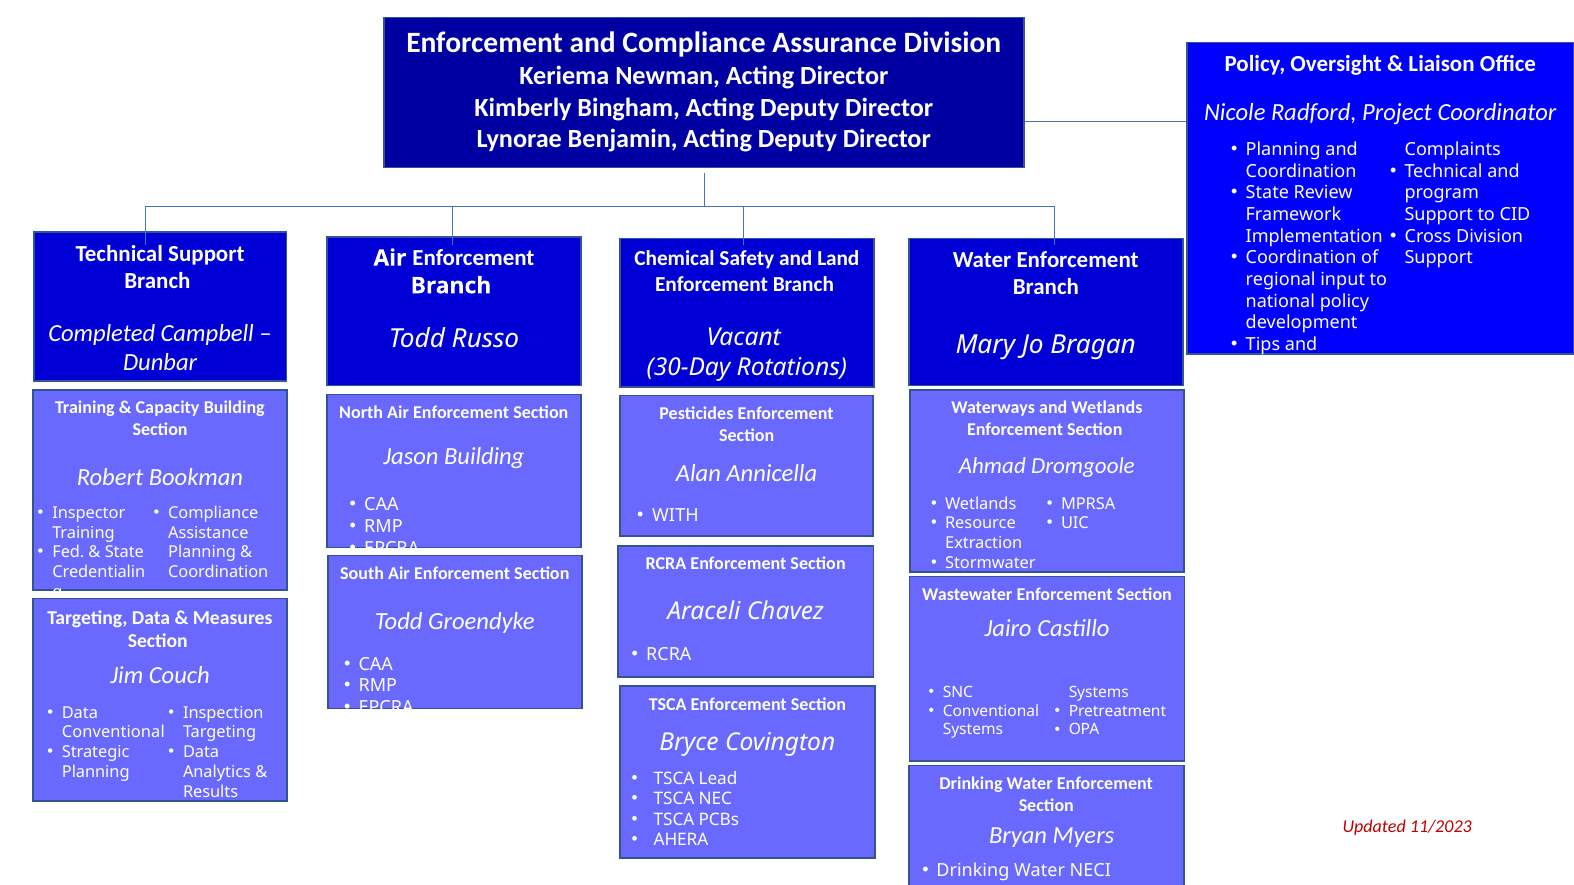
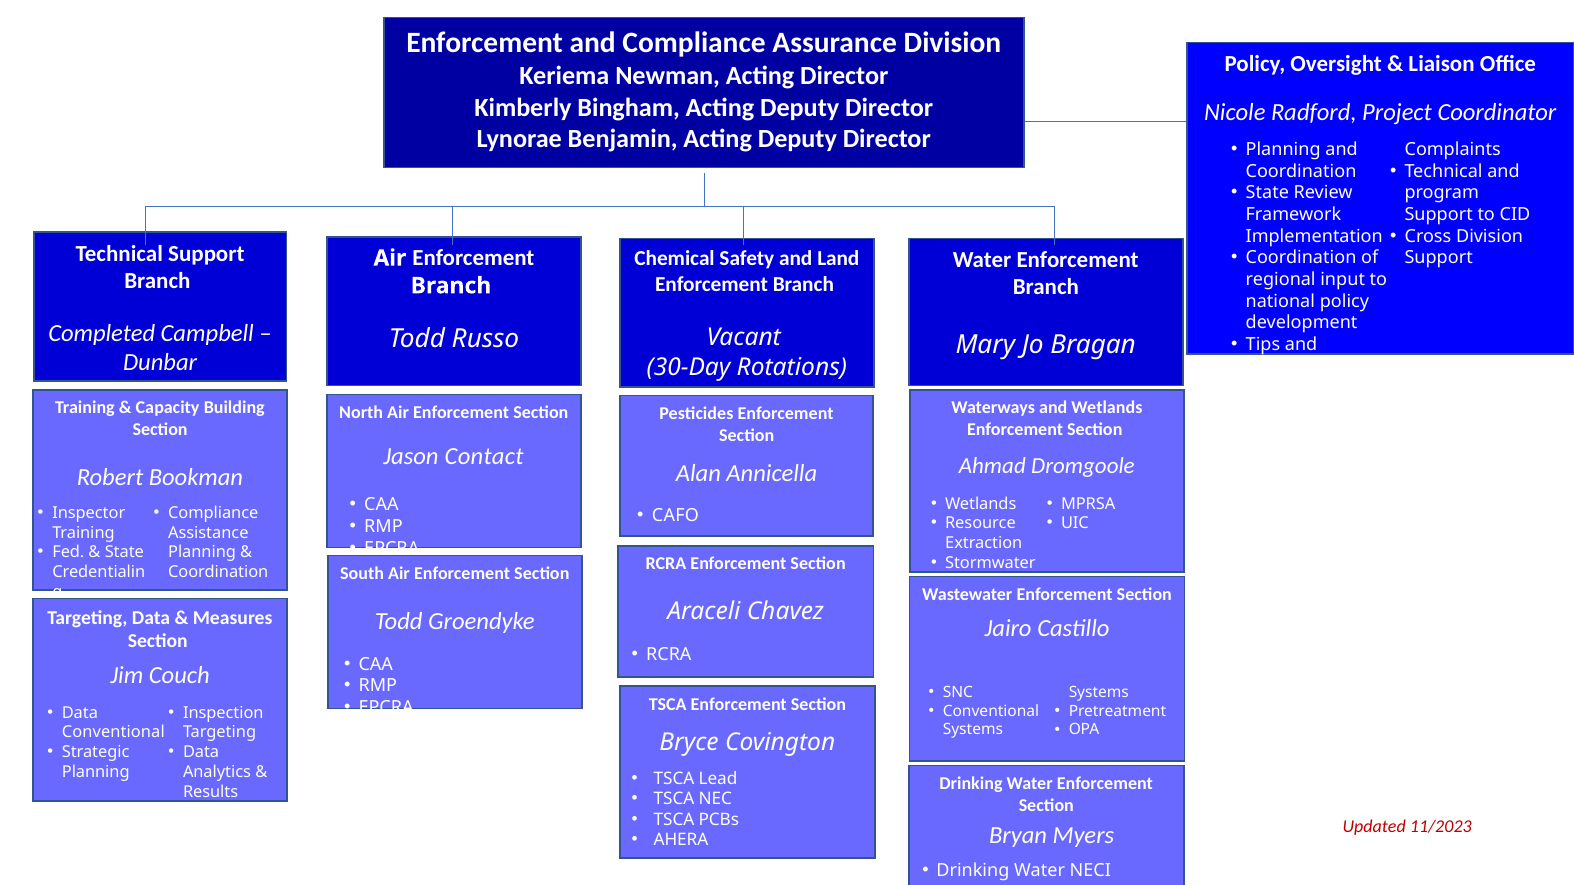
Jason Building: Building -> Contact (484, 456)
WITH: WITH -> CAFO (675, 516)
